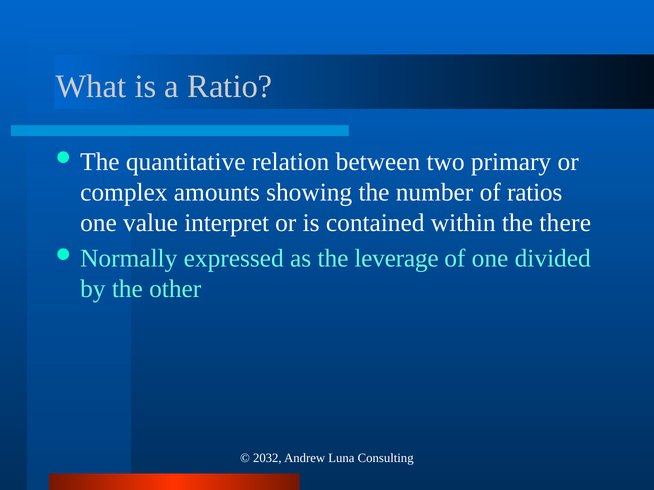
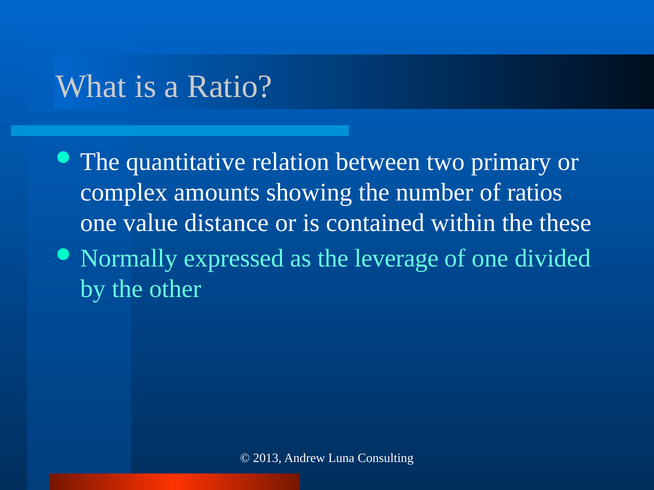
interpret: interpret -> distance (227, 223)
there: there -> these (565, 223)
2032: 2032 -> 2013 (267, 459)
